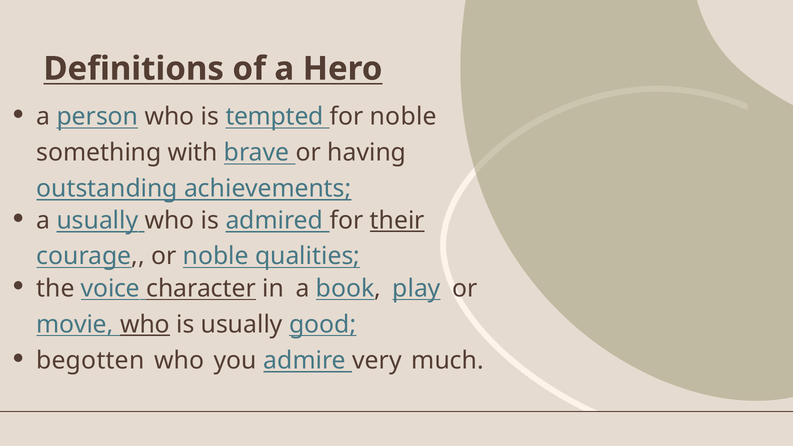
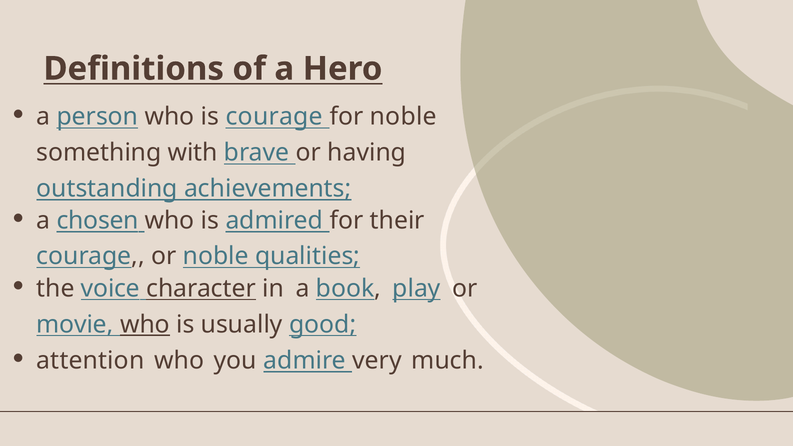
is tempted: tempted -> courage (274, 117)
a usually: usually -> chosen (98, 221)
their underline: present -> none (397, 221)
begotten: begotten -> attention (90, 360)
